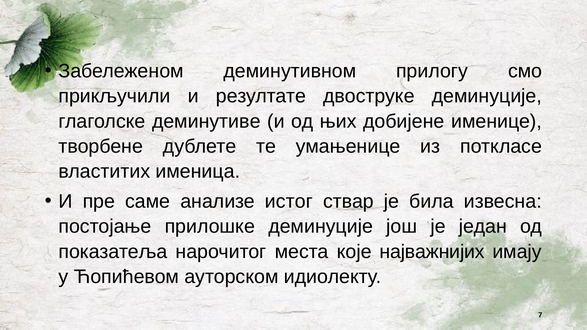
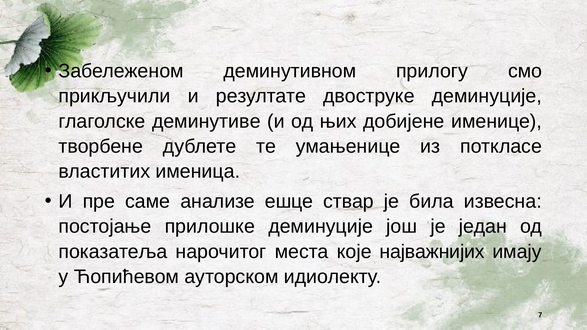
истог: истог -> ешце (289, 202)
